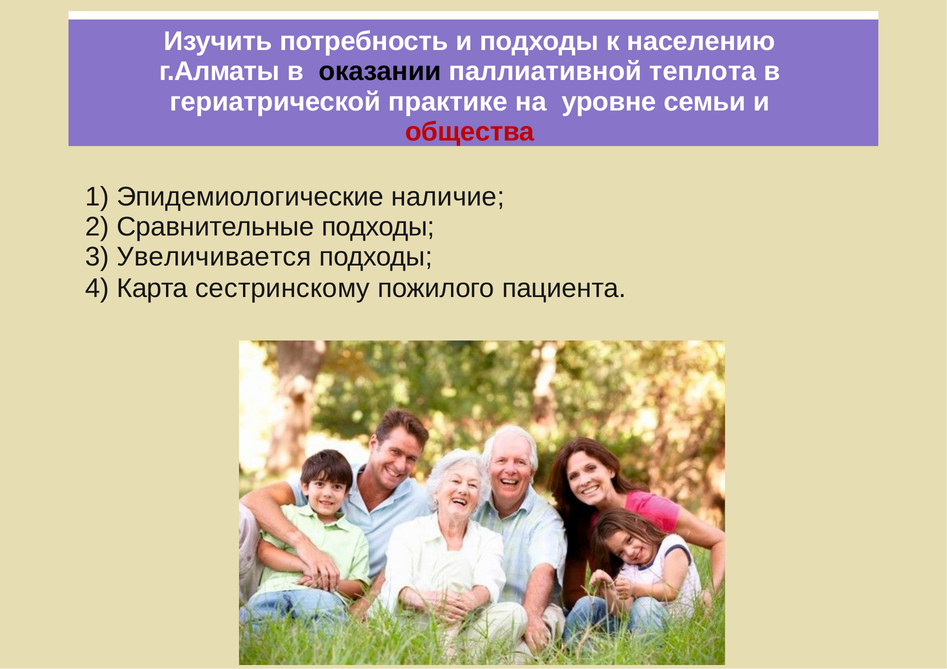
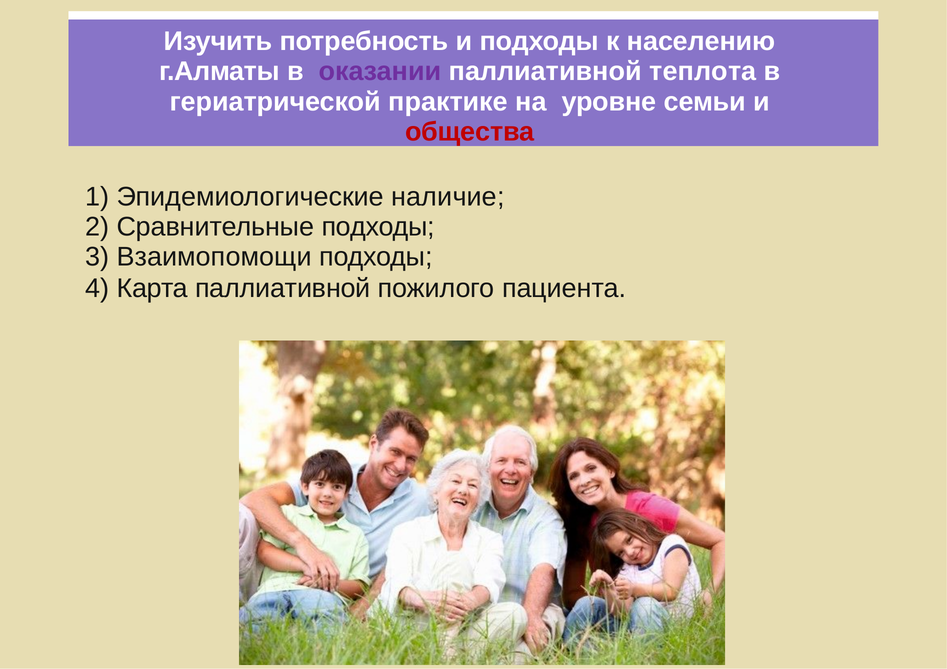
оказании colour: black -> purple (380, 72)
Увеличивается: Увеличивается -> Взаимопомощи (214, 257)
Карта сестринскому: сестринскому -> паллиативной (283, 289)
